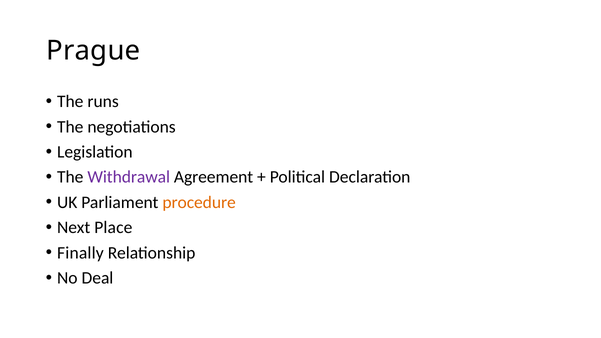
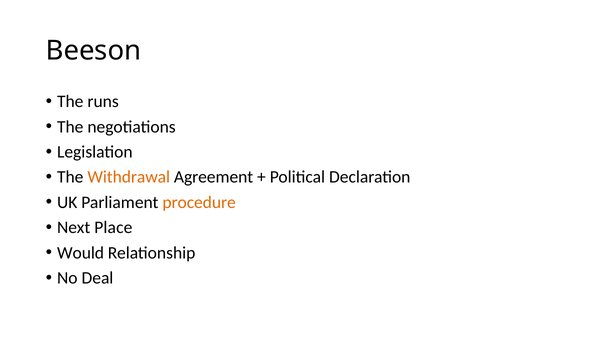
Prague: Prague -> Beeson (93, 50)
Withdrawal colour: purple -> orange (129, 177)
Finally: Finally -> Would (81, 253)
